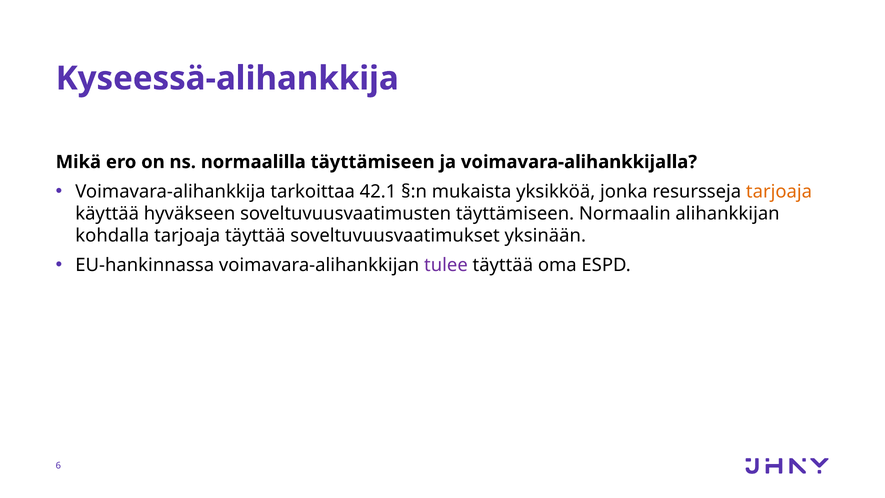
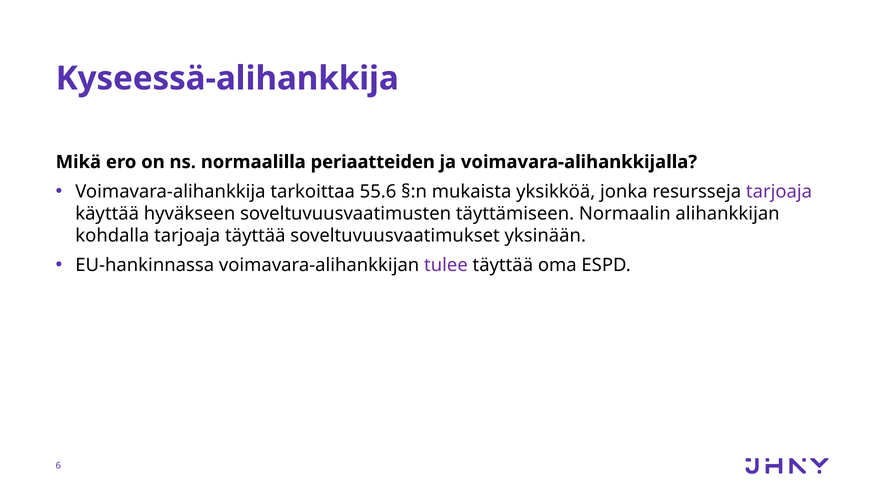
normaalilla täyttämiseen: täyttämiseen -> periaatteiden (373, 162)
42.1: 42.1 -> 55.6 (378, 191)
tarjoaja colour: orange -> purple (779, 191)
